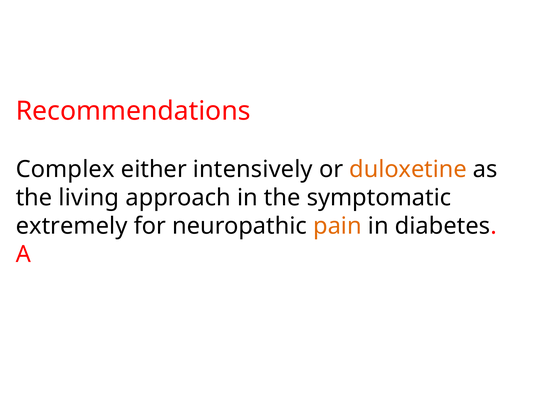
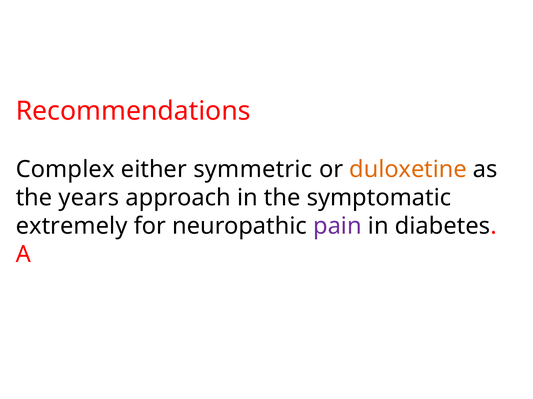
intensively: intensively -> symmetric (253, 170)
living: living -> years (89, 198)
pain colour: orange -> purple (337, 227)
